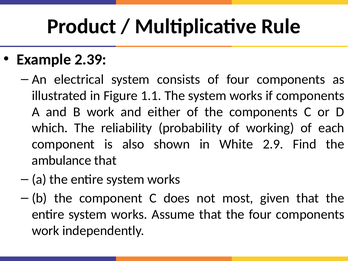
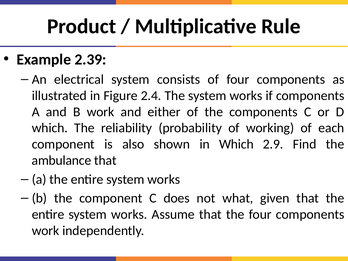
1.1: 1.1 -> 2.4 (151, 96)
in White: White -> Which (236, 144)
most: most -> what (238, 198)
